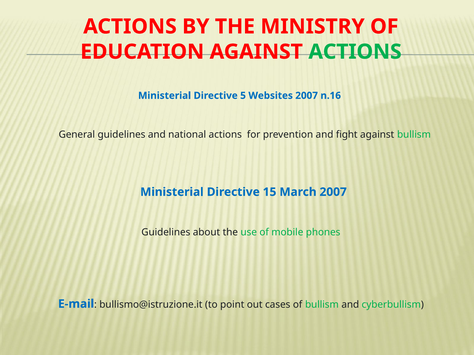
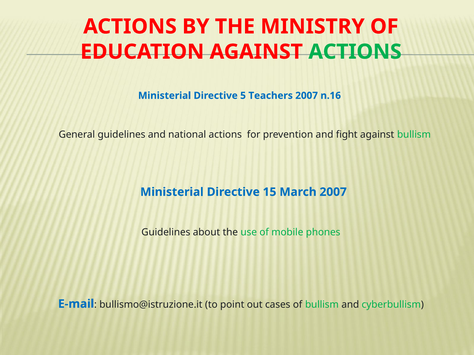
Websites: Websites -> Teachers (271, 96)
